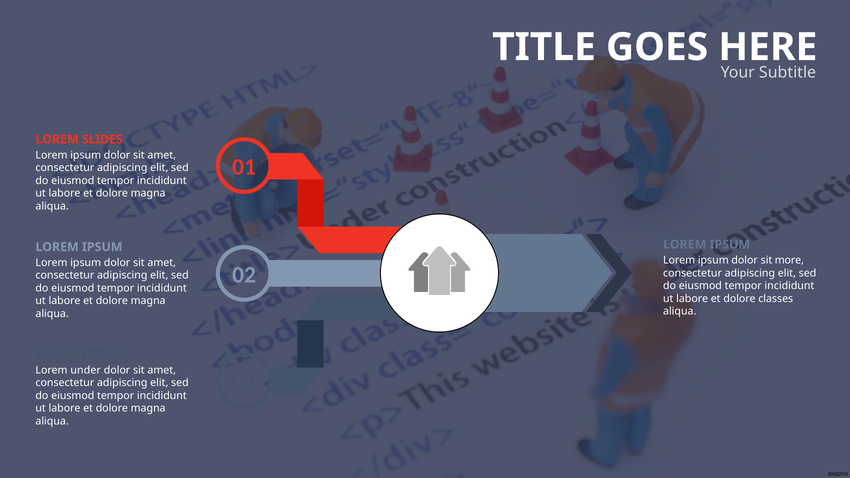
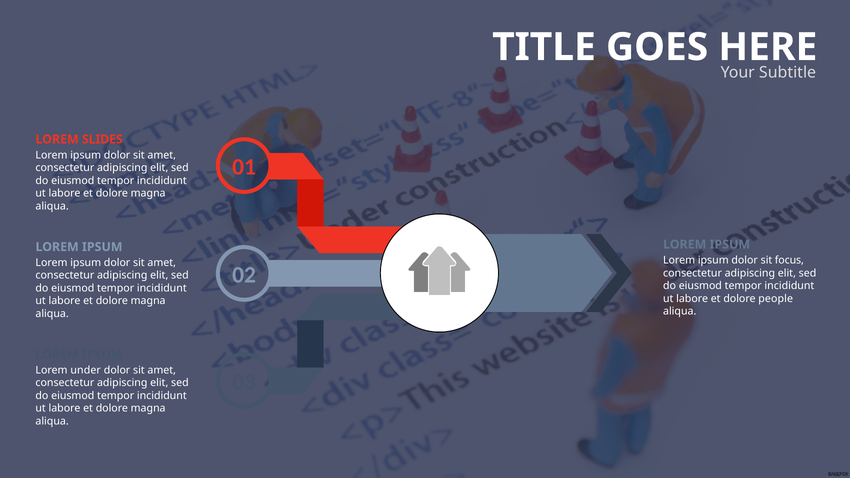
more: more -> focus (789, 260)
classes: classes -> people (776, 299)
